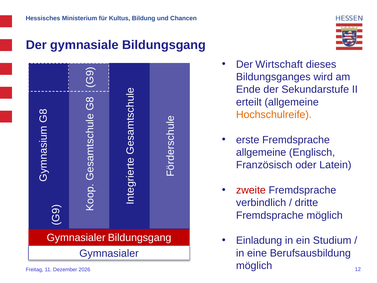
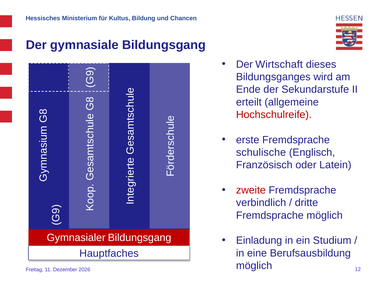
Hochschulreife colour: orange -> red (274, 115)
allgemeine: allgemeine -> schulische (261, 152)
Gymnasialer: Gymnasialer -> Hauptfaches (109, 253)
